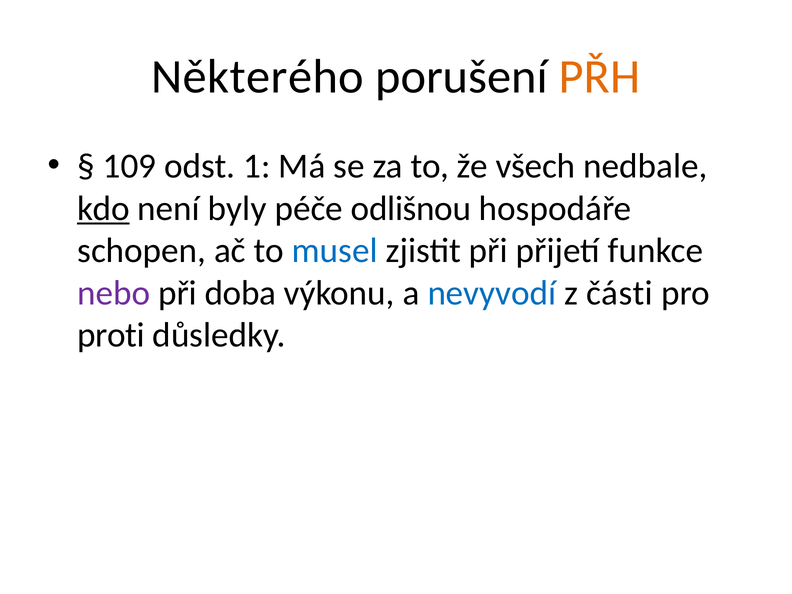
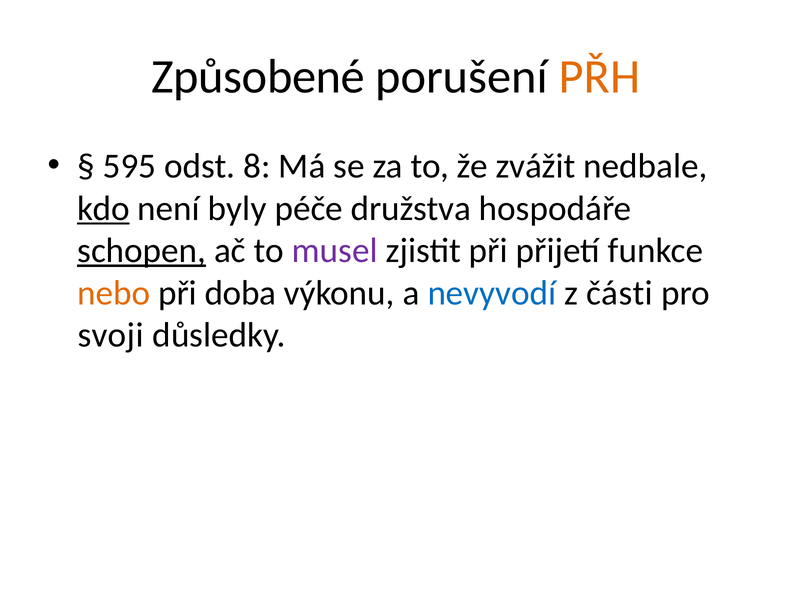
Některého: Některého -> Způsobené (258, 77)
109: 109 -> 595 (129, 166)
1: 1 -> 8 (257, 166)
všech: všech -> zvážit (536, 166)
odlišnou: odlišnou -> družstva (411, 208)
schopen underline: none -> present (142, 251)
musel colour: blue -> purple (335, 251)
nebo colour: purple -> orange (114, 293)
proti: proti -> svoji (111, 335)
